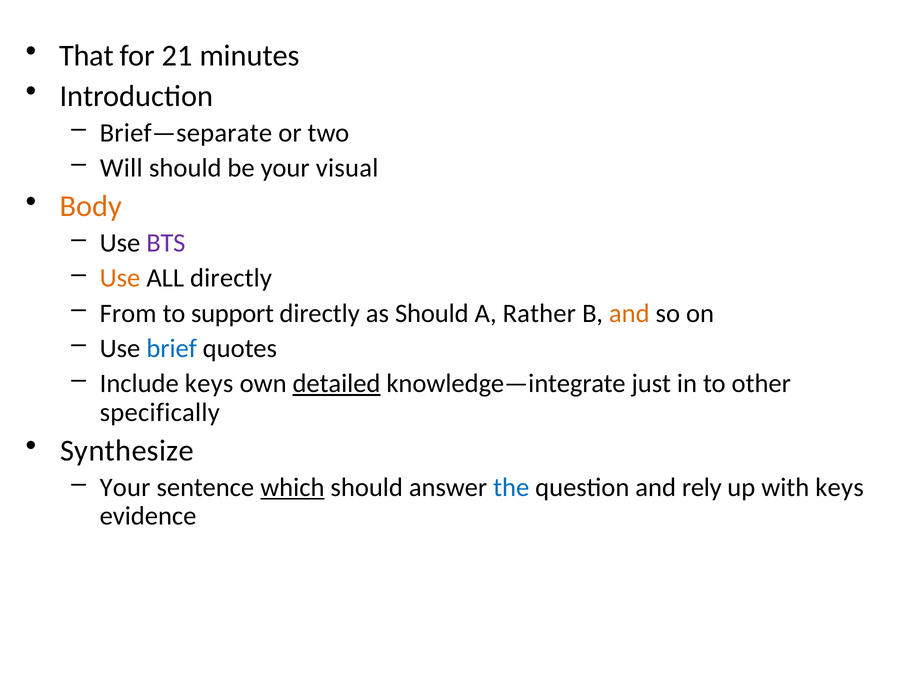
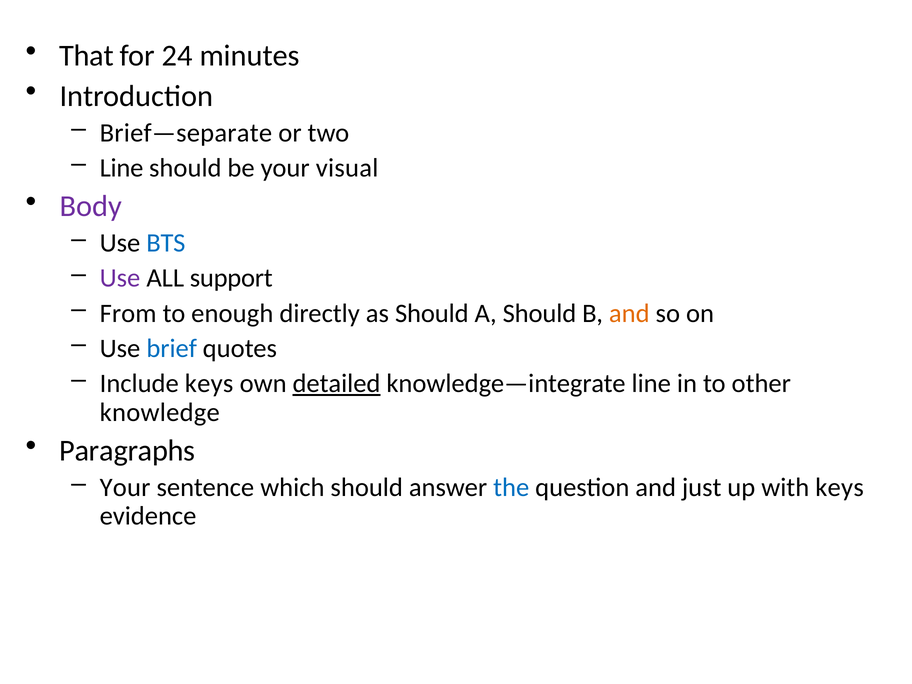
21: 21 -> 24 (177, 56)
Will: Will -> Line (122, 168)
Body colour: orange -> purple (91, 206)
BTS colour: purple -> blue (166, 243)
Use colour: orange -> purple (120, 278)
ALL directly: directly -> support (231, 278)
support: support -> enough (232, 313)
A Rather: Rather -> Should (539, 313)
knowledge—integrate just: just -> line (651, 384)
specifically: specifically -> knowledge (160, 412)
Synthesize: Synthesize -> Paragraphs (127, 451)
which underline: present -> none (292, 487)
rely: rely -> just (702, 487)
